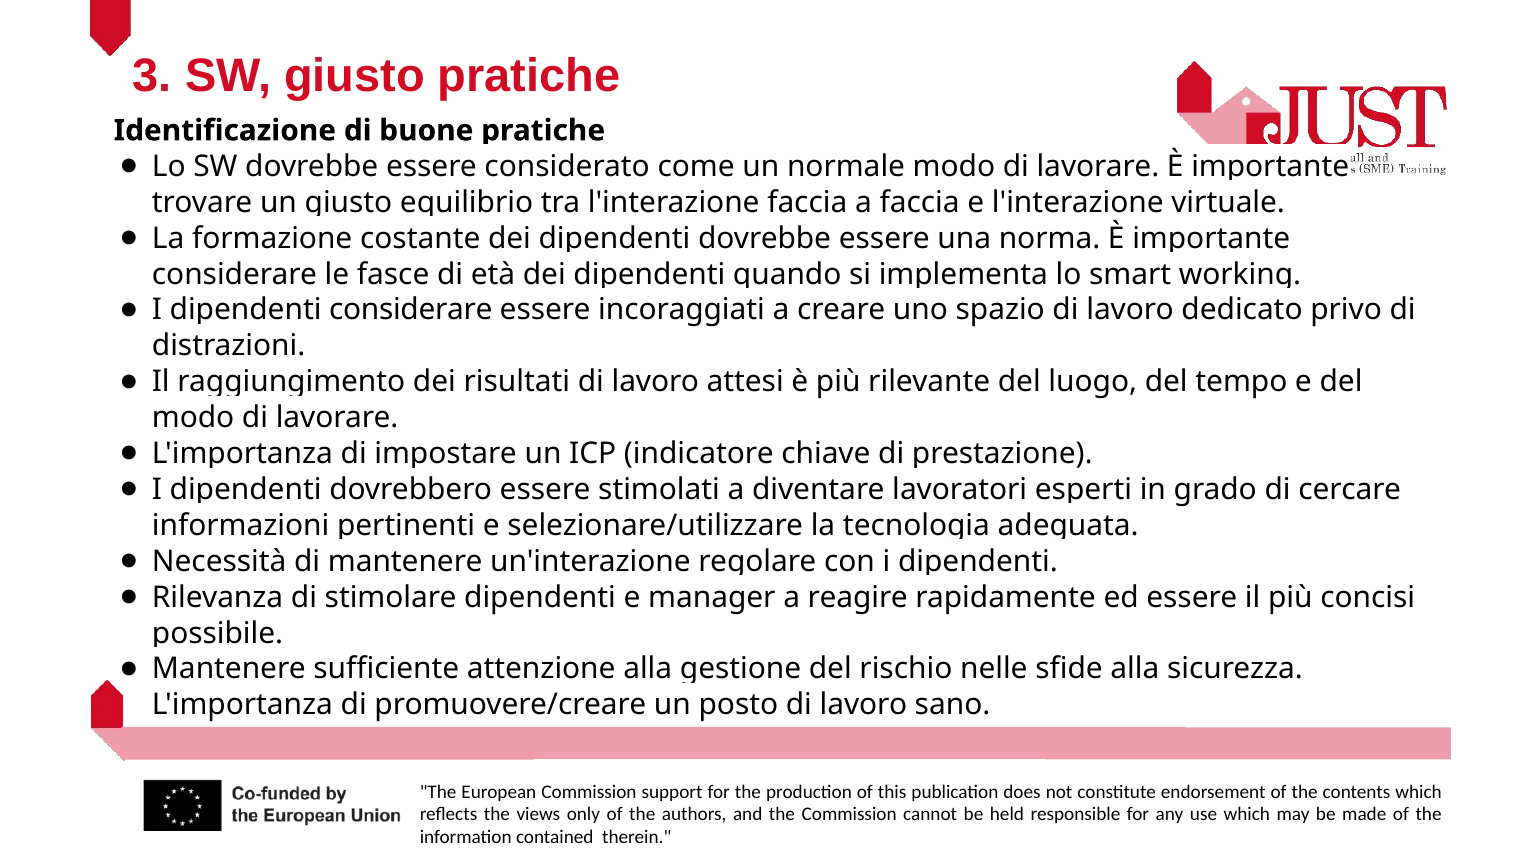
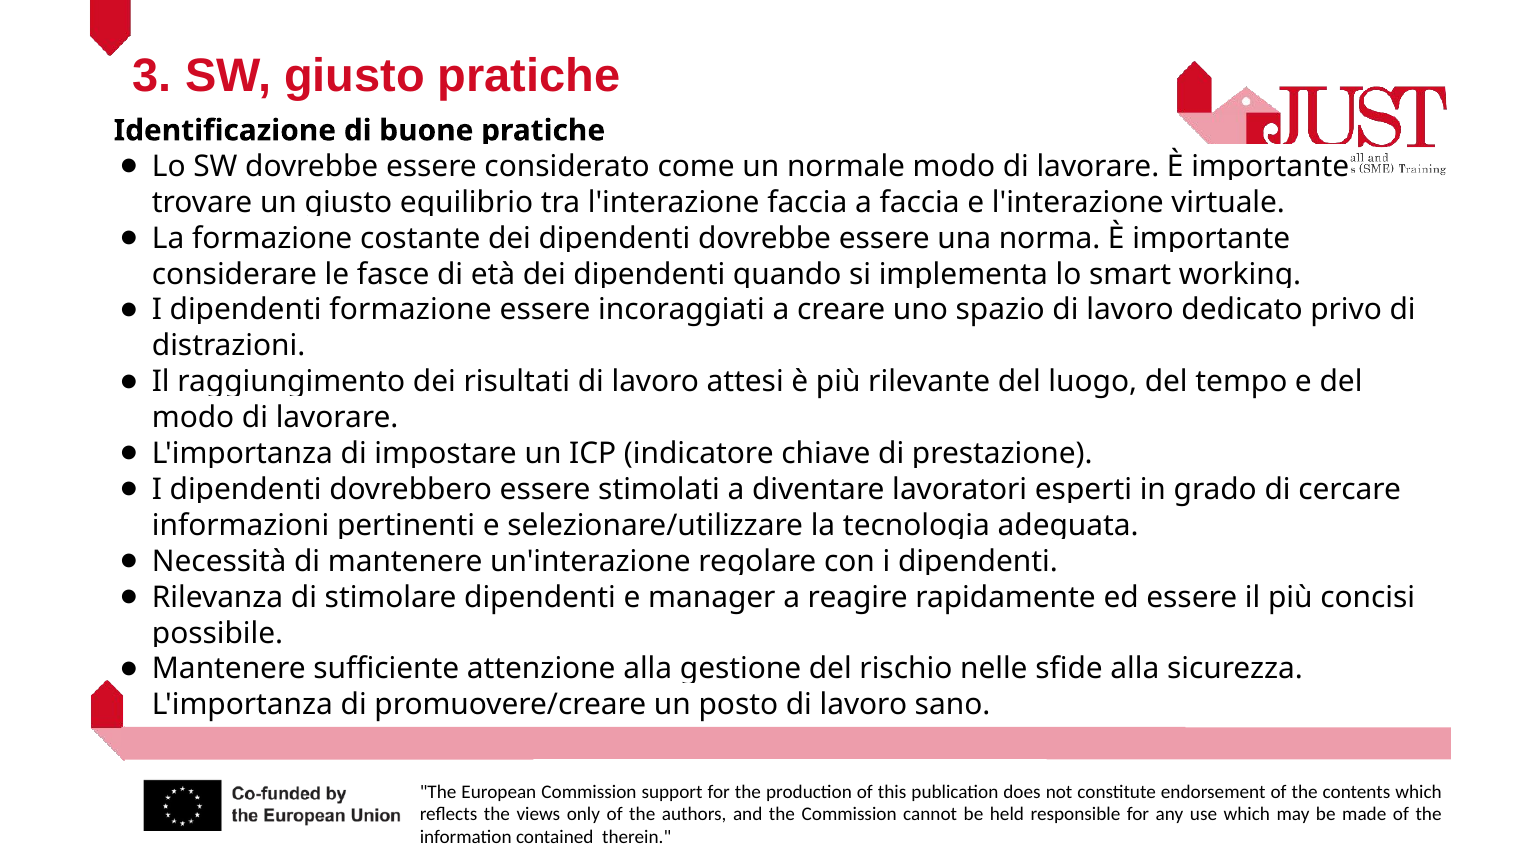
considerare: considerare -> formazione (411, 310)
